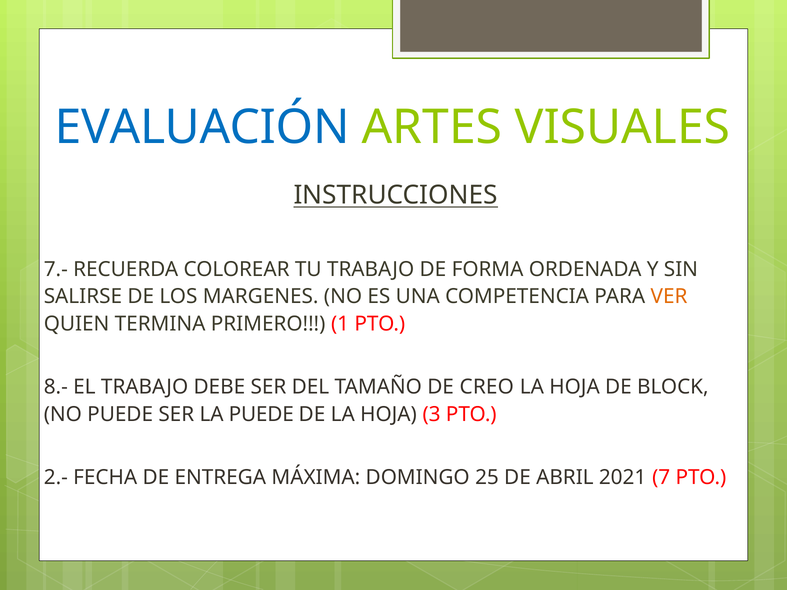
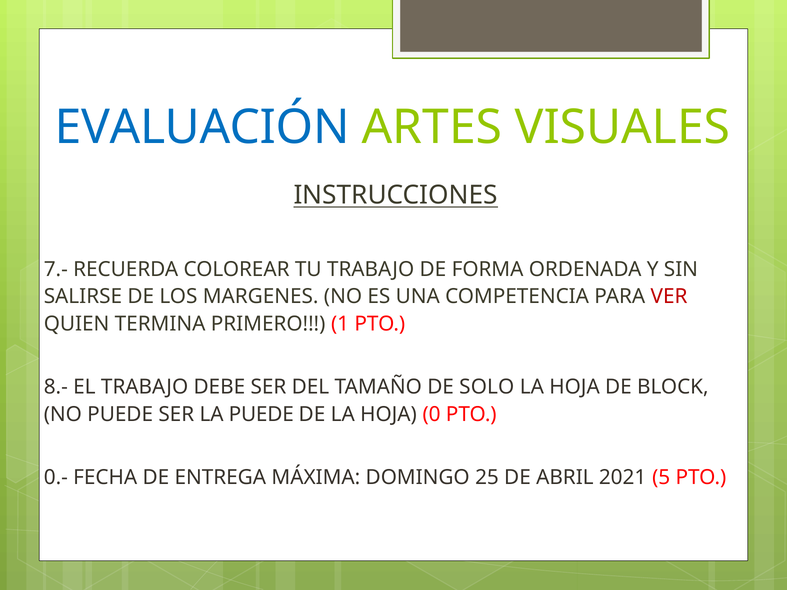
VER colour: orange -> red (669, 297)
CREO: CREO -> SOLO (487, 387)
3: 3 -> 0 (432, 414)
2.-: 2.- -> 0.- (56, 477)
7: 7 -> 5 (661, 477)
